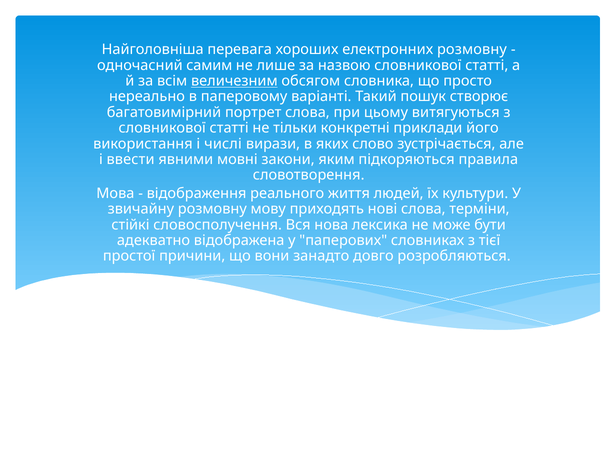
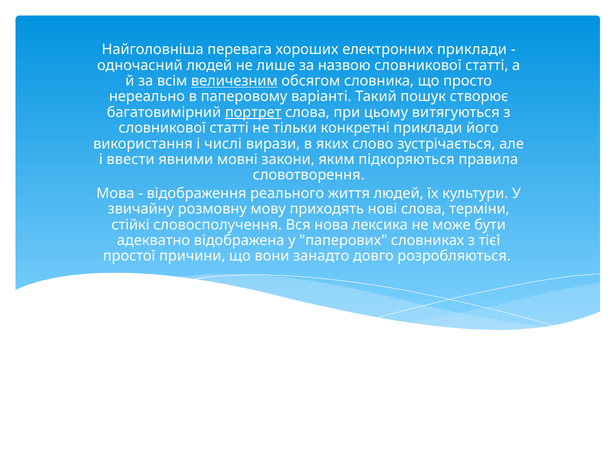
електронних розмовну: розмовну -> приклади (472, 50)
одночасний самим: самим -> людей (209, 65)
портрет underline: none -> present (253, 112)
